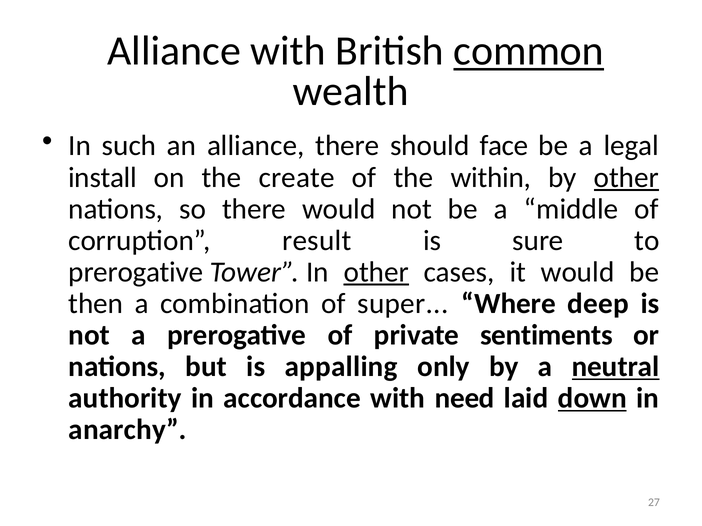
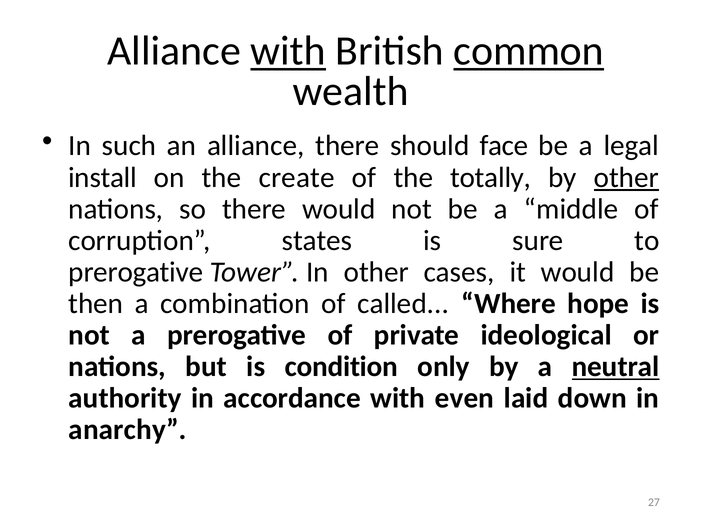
with underline: none -> present (288, 51)
within: within -> totally (491, 178)
result: result -> states (317, 241)
other underline: present -> none (376, 272)
super: super -> called (403, 304)
deep: deep -> hope (598, 304)
sentiments: sentiments -> ideological (546, 335)
appalling: appalling -> condition (341, 367)
need: need -> even (464, 399)
down underline: present -> none (592, 399)
